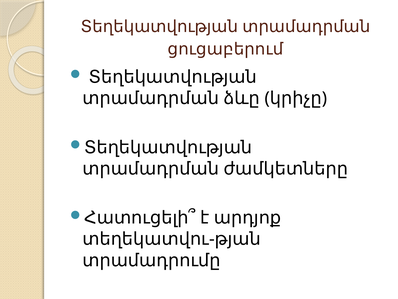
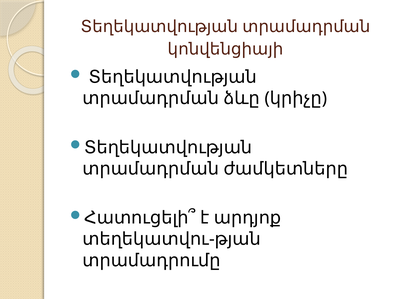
ցուցաբերում: ցուցաբերում -> կոնվենցիայի (226, 49)
